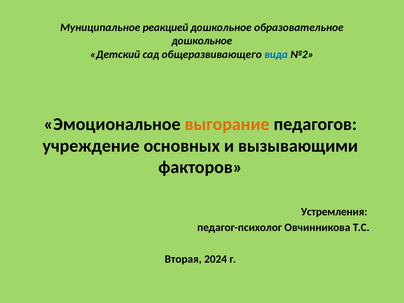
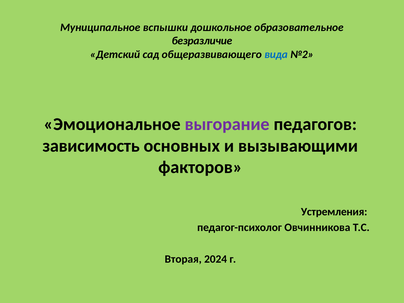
реакцией: реакцией -> вспышки (165, 27)
дошкольное: дошкольное -> безразличие (202, 41)
выгорание colour: orange -> purple (227, 124)
учреждение: учреждение -> зависимость (91, 146)
